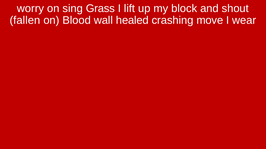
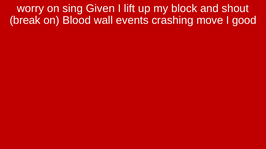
Grass: Grass -> Given (100, 8)
fallen: fallen -> break (25, 20)
healed: healed -> events (132, 20)
wear: wear -> good (244, 20)
